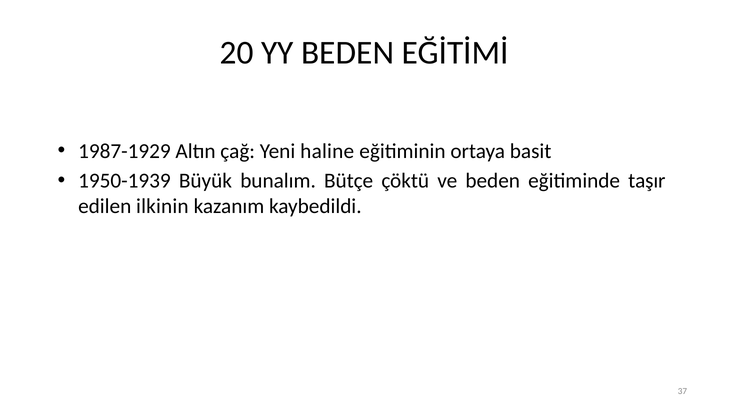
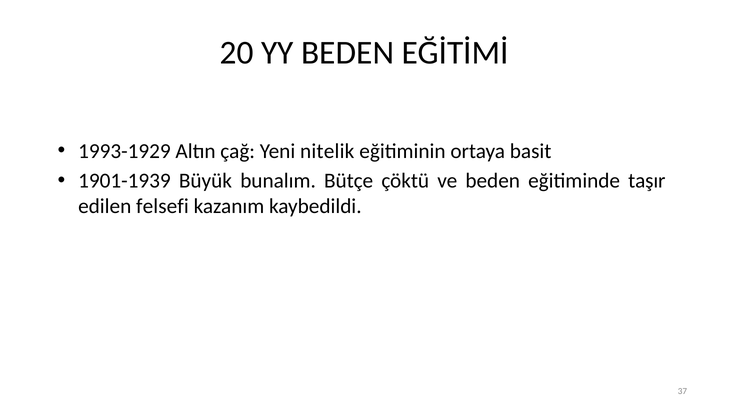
1987-1929: 1987-1929 -> 1993-1929 (124, 151)
haline: haline -> nitelik (327, 151)
1950-1939: 1950-1939 -> 1901-1939 (124, 181)
ilkinin: ilkinin -> felsefi (162, 206)
